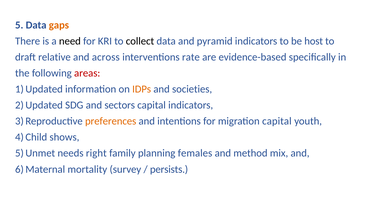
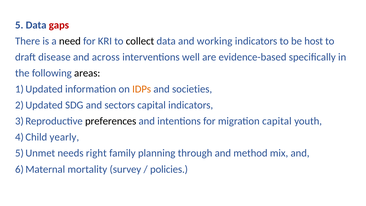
gaps colour: orange -> red (59, 25)
pyramid: pyramid -> working (215, 41)
relative: relative -> disease (54, 57)
rate: rate -> well (191, 57)
areas colour: red -> black (87, 73)
preferences colour: orange -> black (111, 121)
shows: shows -> yearly (64, 137)
females: females -> through (195, 153)
persists: persists -> policies (169, 169)
